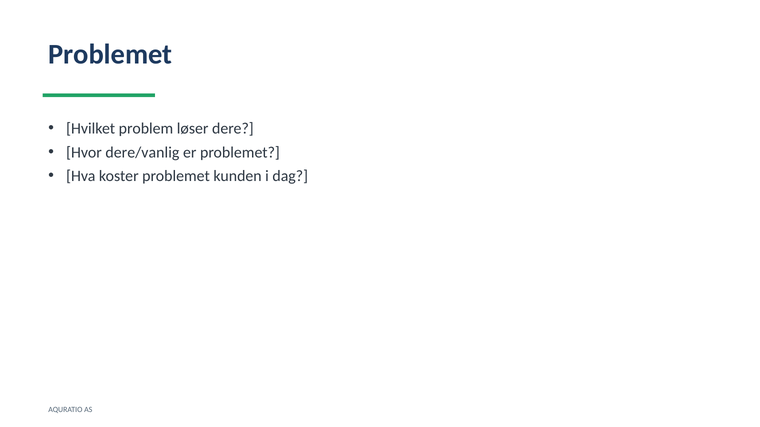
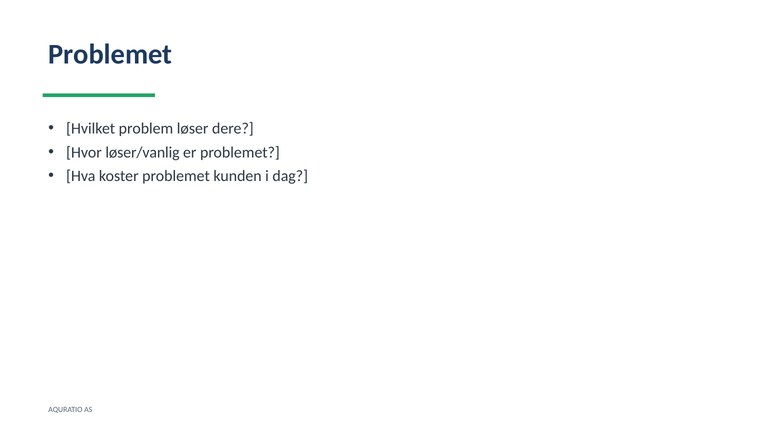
dere/vanlig: dere/vanlig -> løser/vanlig (142, 152)
